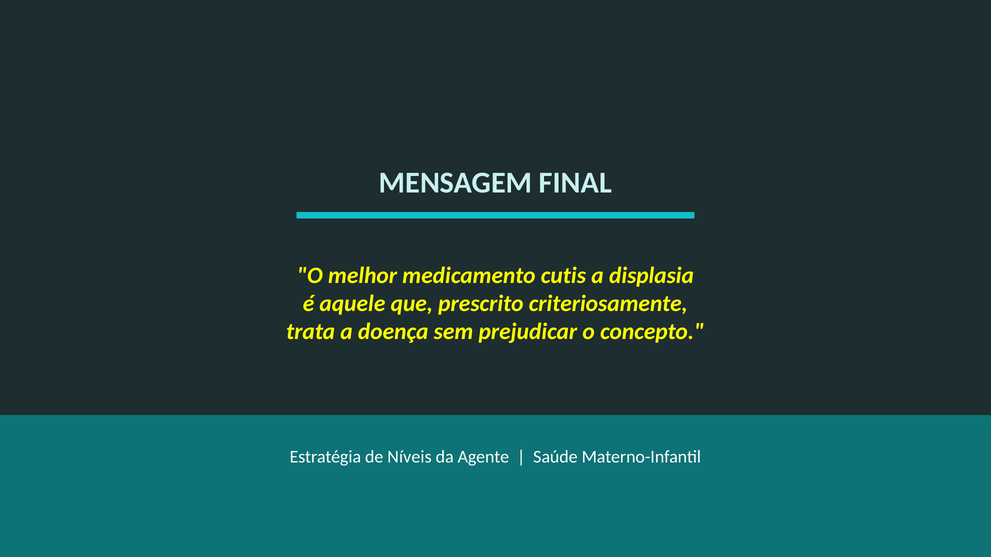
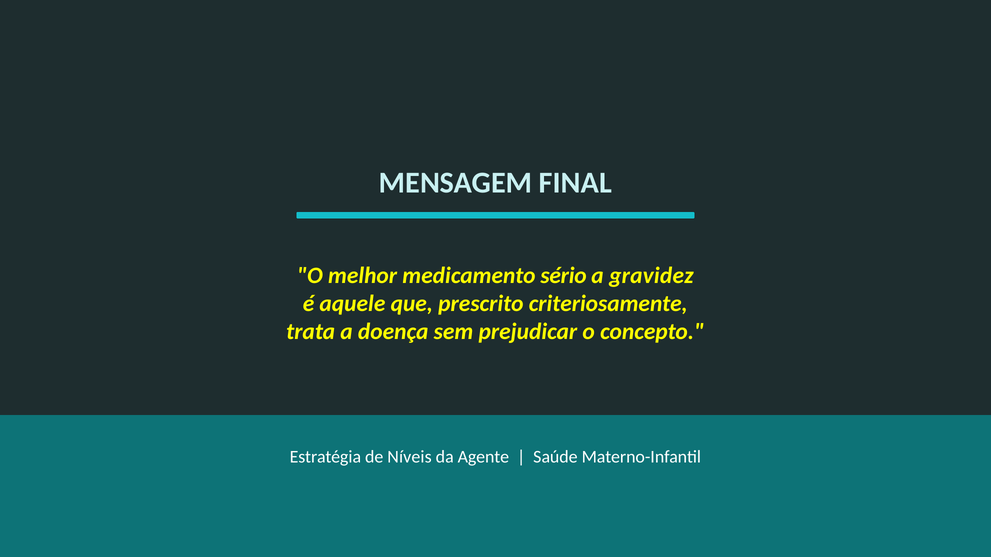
cutis: cutis -> sério (564, 276)
displasia: displasia -> gravidez (651, 276)
